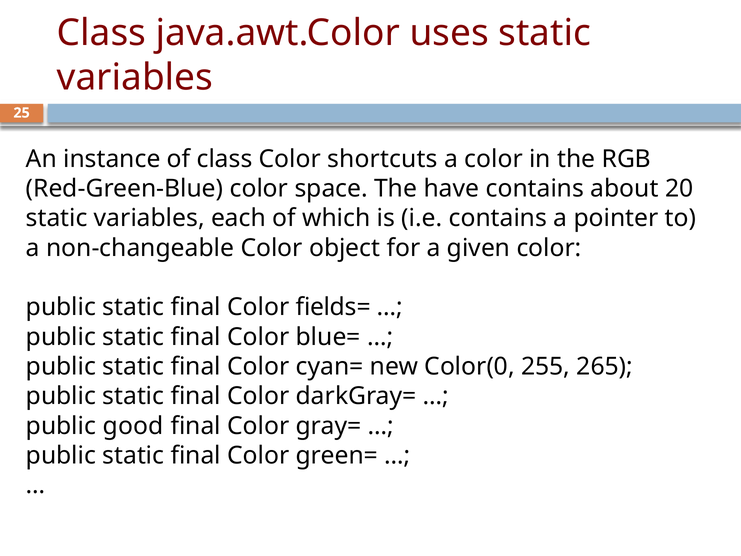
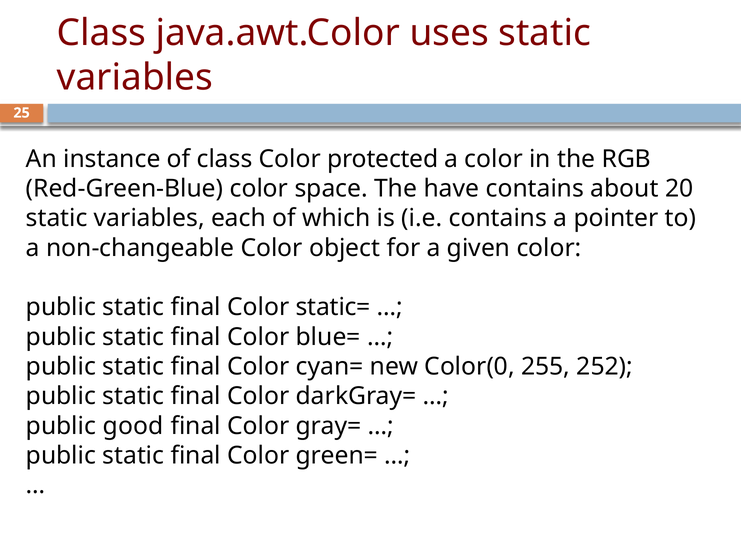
shortcuts: shortcuts -> protected (383, 159)
fields=: fields= -> static= (333, 307)
265: 265 -> 252 (605, 366)
